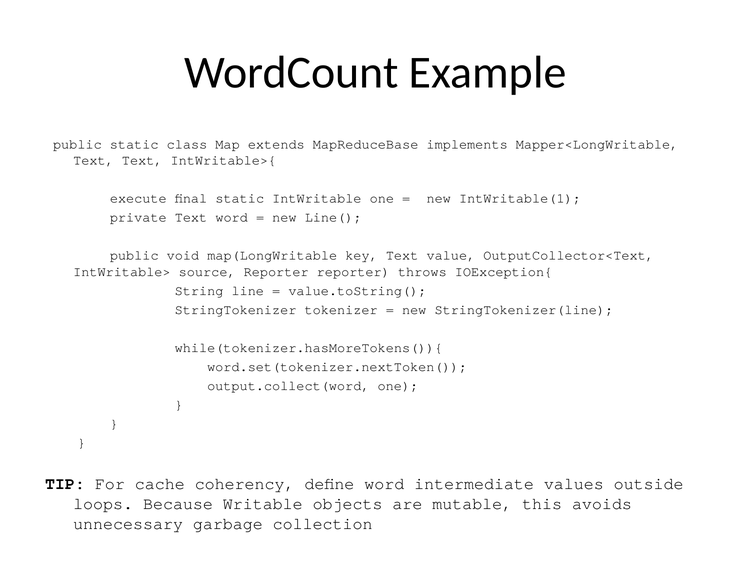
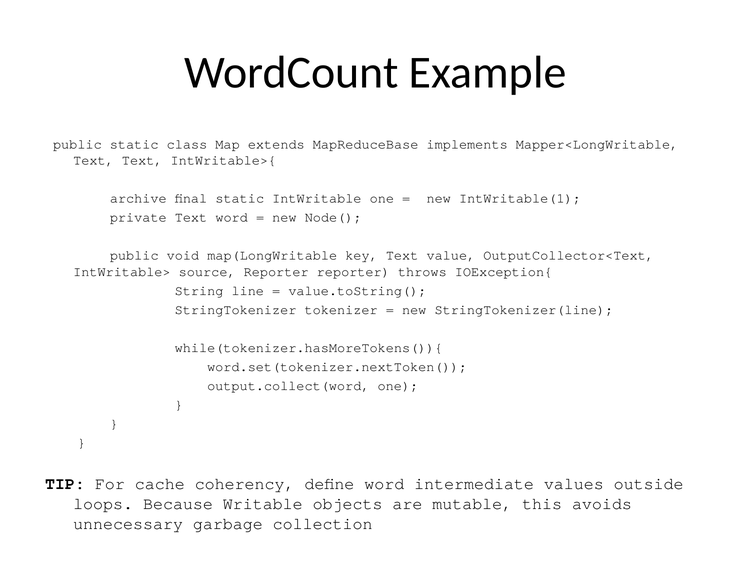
execute: execute -> archive (138, 199)
Line(: Line( -> Node( (333, 218)
